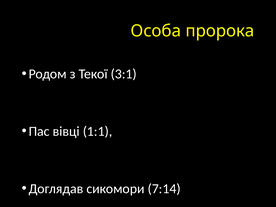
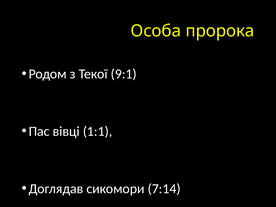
3:1: 3:1 -> 9:1 (124, 74)
